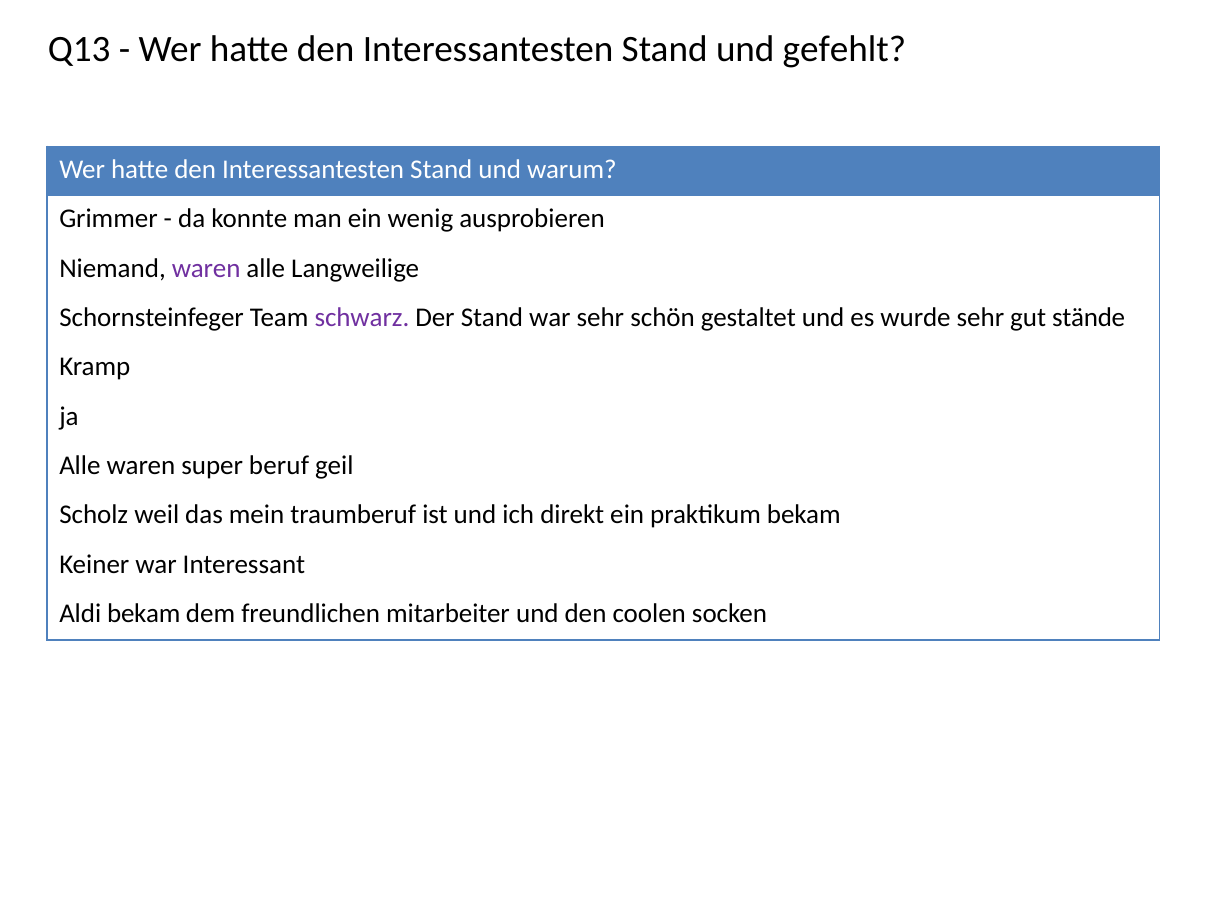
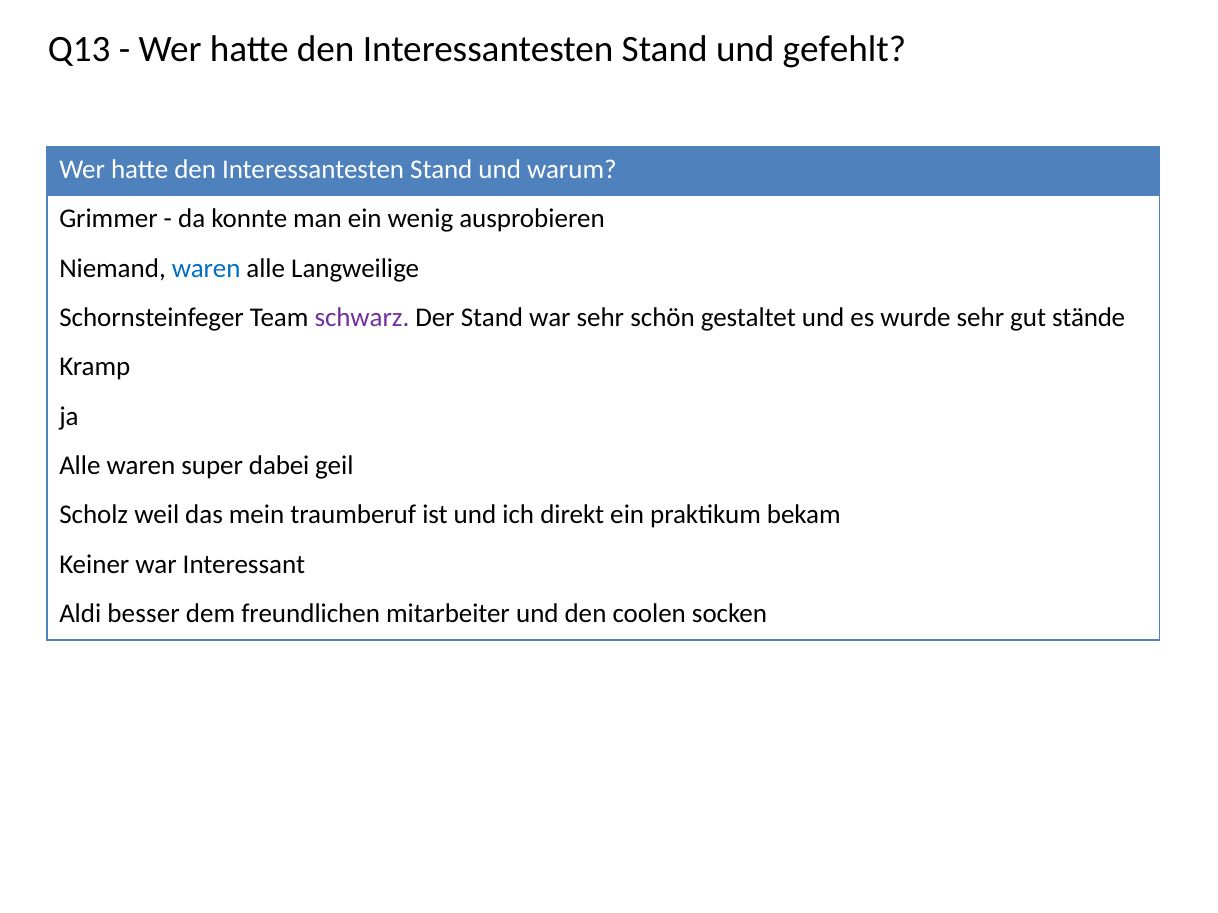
waren colour: purple -> blue (206, 268)
beruf: beruf -> dabei (279, 466)
Aldi bekam: bekam -> besser (144, 614)
